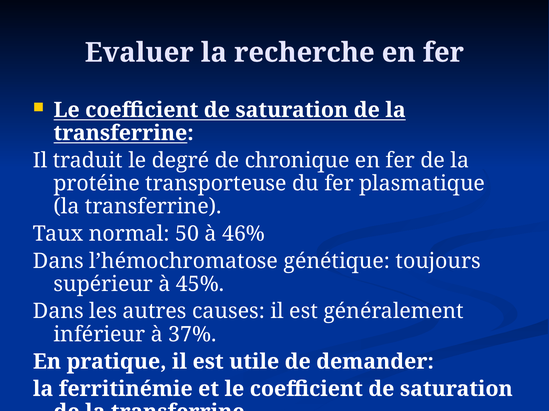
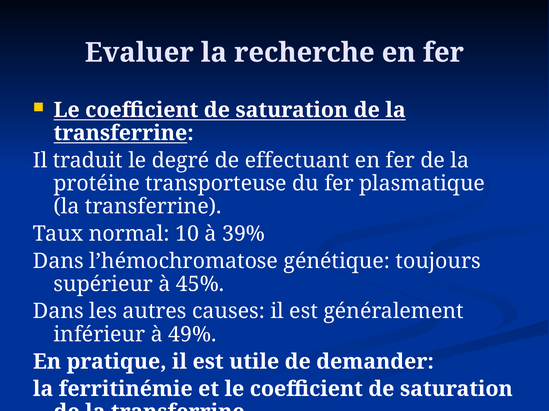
chronique: chronique -> effectuant (297, 161)
50: 50 -> 10 (187, 234)
46%: 46% -> 39% (244, 234)
37%: 37% -> 49% (192, 335)
